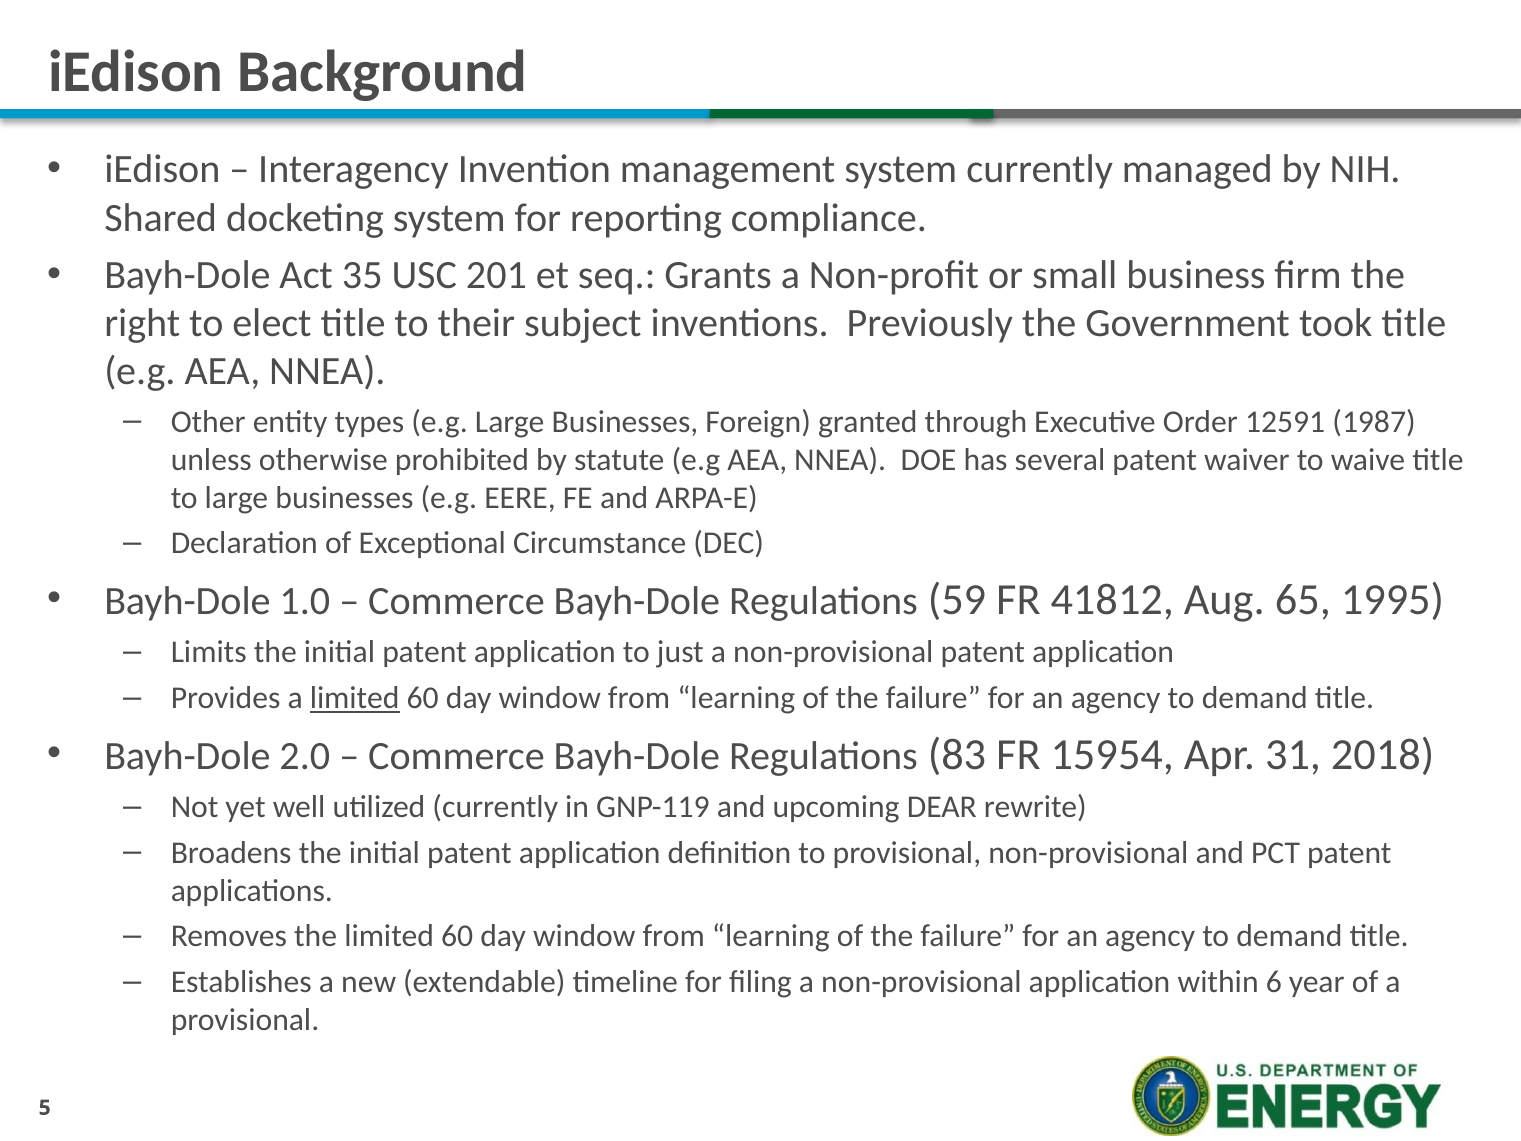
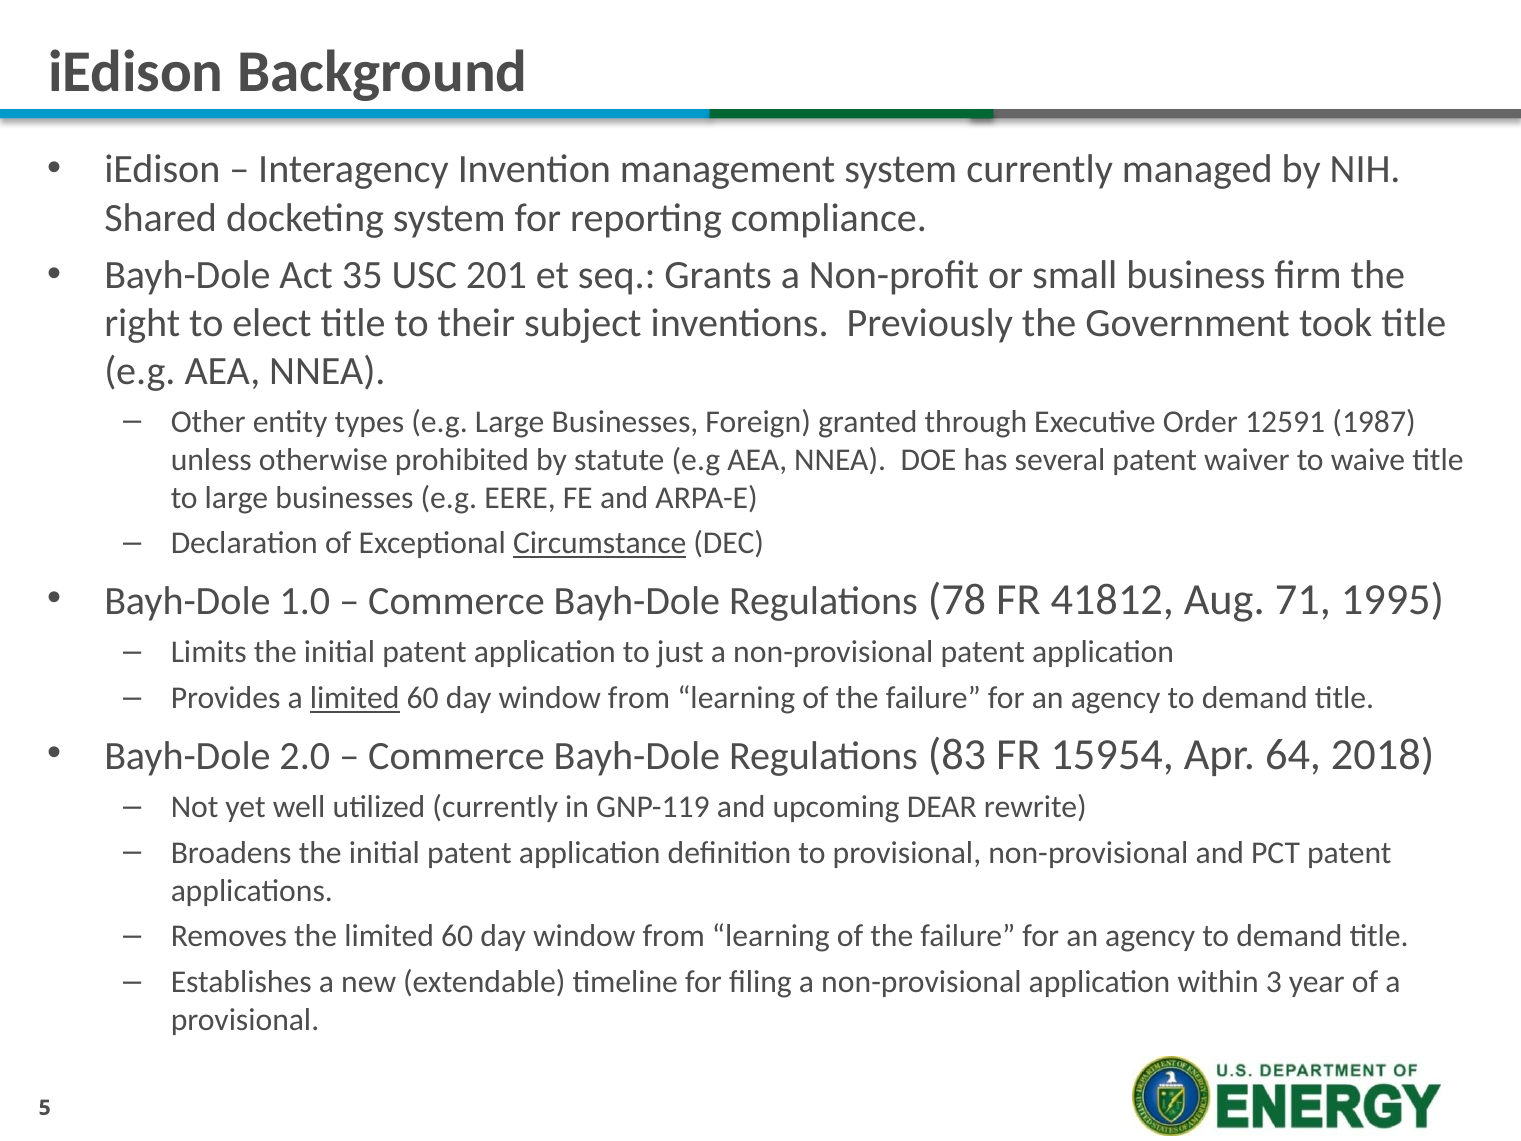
Circumstance underline: none -> present (600, 543)
59: 59 -> 78 (957, 600)
65: 65 -> 71 (1303, 600)
31: 31 -> 64 (1293, 755)
6: 6 -> 3 (1274, 982)
